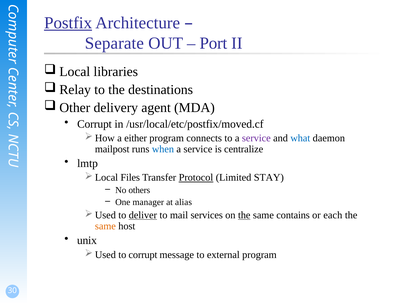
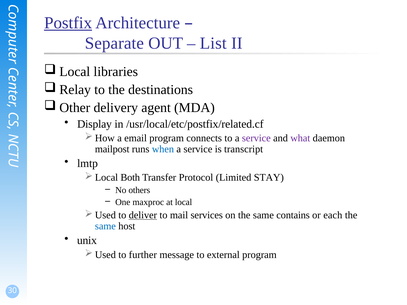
Port: Port -> List (213, 43)
Corrupt: Corrupt -> Display (94, 124)
/usr/local/etc/postfix/moved.cf: /usr/local/etc/postfix/moved.cf -> /usr/local/etc/postfix/related.cf (195, 124)
either: either -> email (136, 138)
what colour: blue -> purple (300, 138)
centralize: centralize -> transcript (244, 149)
Files: Files -> Both (130, 178)
Protocol underline: present -> none (196, 178)
manager: manager -> maxproc (148, 202)
alias: alias -> local (184, 202)
the underline: present -> none (244, 215)
same colour: orange -> blue (105, 226)
to corrupt: corrupt -> further (143, 255)
